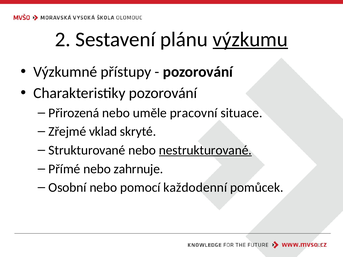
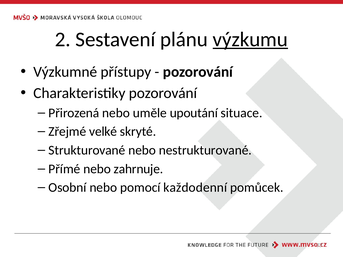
pracovní: pracovní -> upoutání (194, 113)
vklad: vklad -> velké (103, 132)
nestrukturované underline: present -> none (205, 150)
